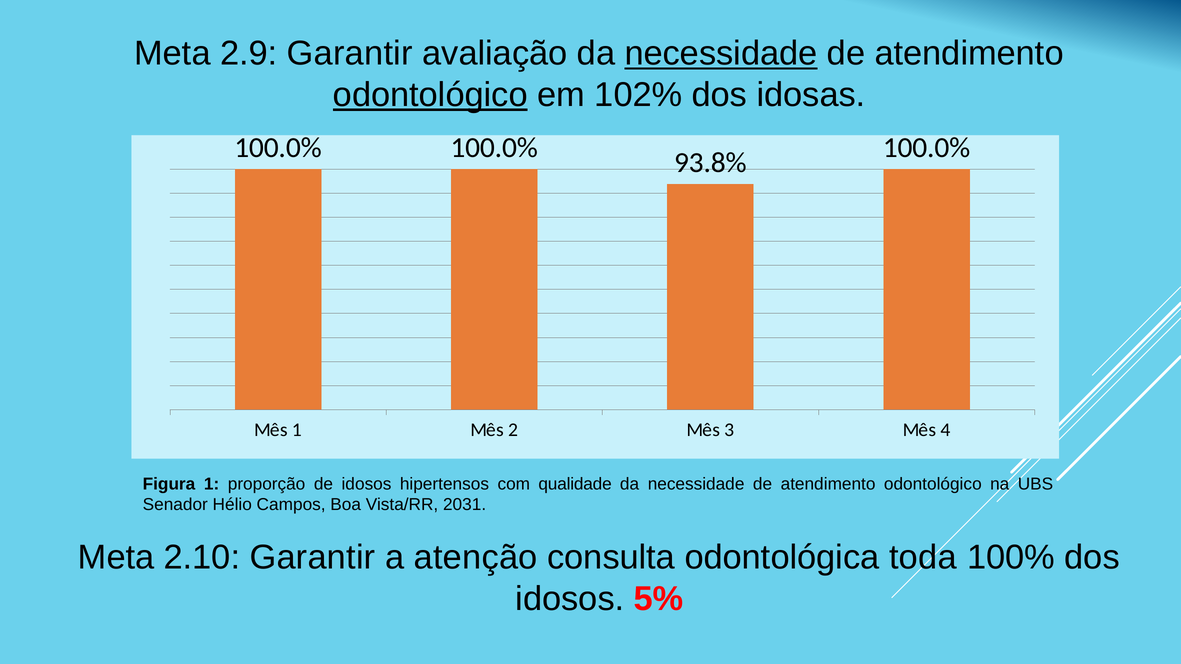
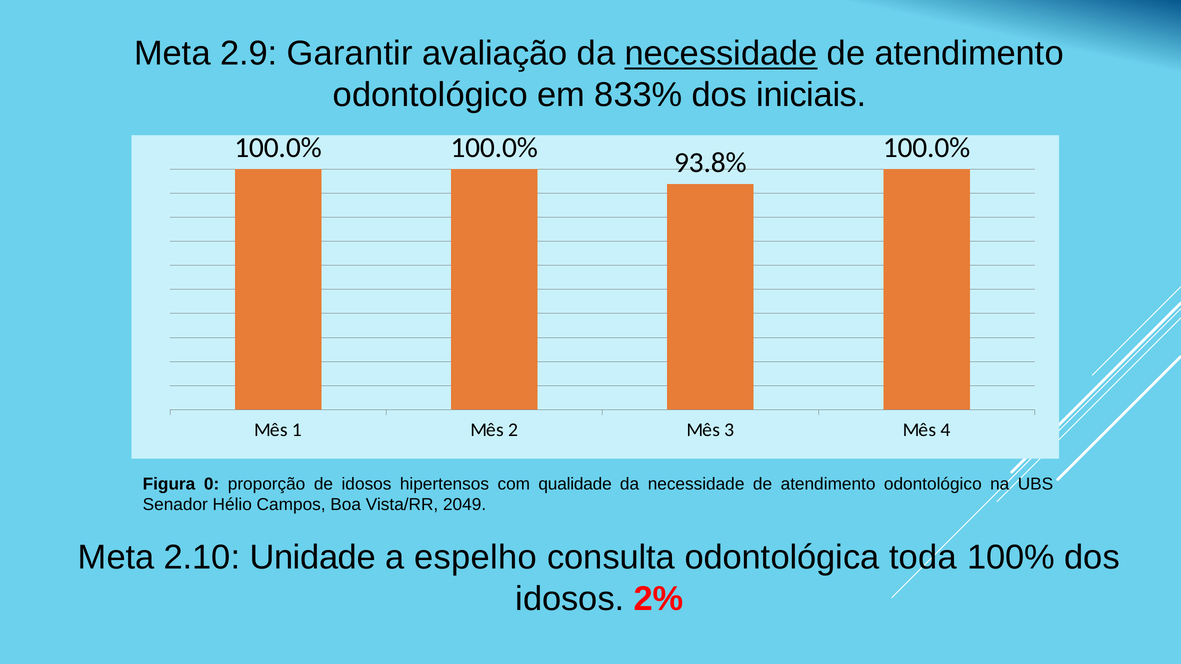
odontológico underline: present -> none (430, 95)
102%: 102% -> 833% (638, 95)
idosas: idosas -> iniciais (811, 95)
Figura 1: 1 -> 0 (212, 484)
2031: 2031 -> 2049 (465, 504)
2.10 Garantir: Garantir -> Unidade (313, 557)
atenção: atenção -> espelho (476, 557)
5%: 5% -> 2% (659, 598)
